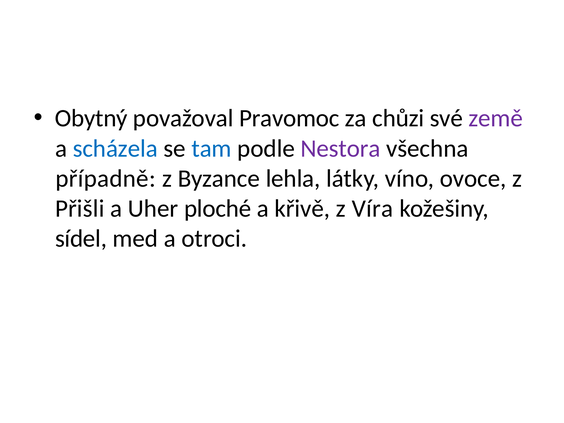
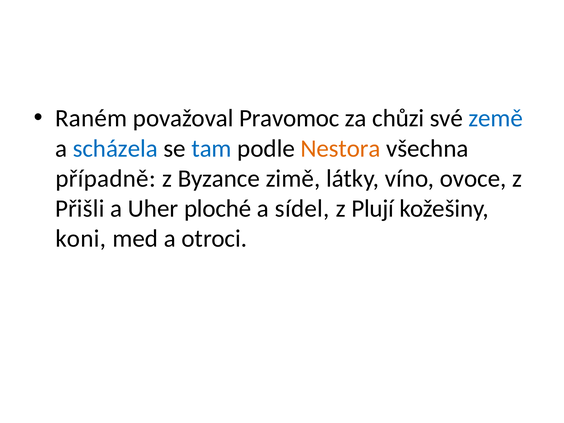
Obytný: Obytný -> Raném (91, 118)
země colour: purple -> blue (496, 118)
Nestora colour: purple -> orange (341, 148)
lehla: lehla -> zimě (293, 178)
křivě: křivě -> sídel (302, 209)
Víra: Víra -> Plují (373, 209)
sídel: sídel -> koni (81, 239)
